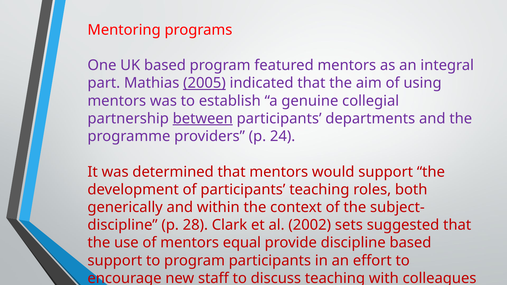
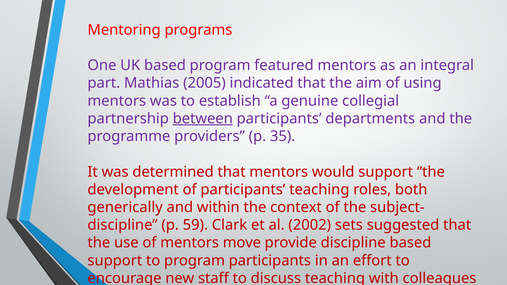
2005 underline: present -> none (204, 83)
24: 24 -> 35 (283, 136)
28: 28 -> 59 (195, 225)
equal: equal -> move (242, 243)
